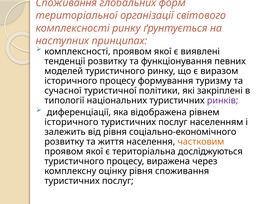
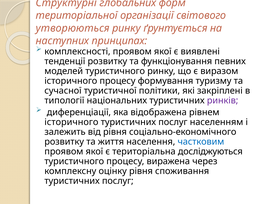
Споживання: Споживання -> Структурні (66, 3)
комплексності: комплексності -> утворюються (73, 28)
частковим colour: orange -> blue (201, 141)
